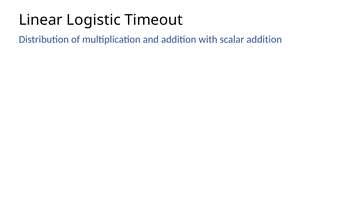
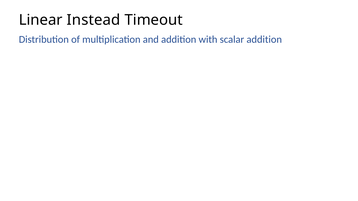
Logistic: Logistic -> Instead (94, 20)
